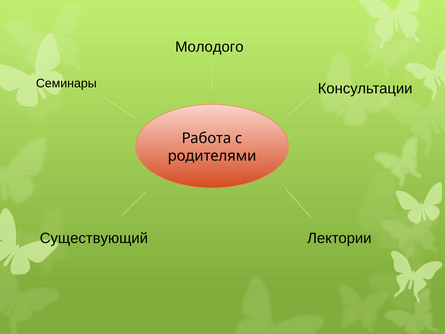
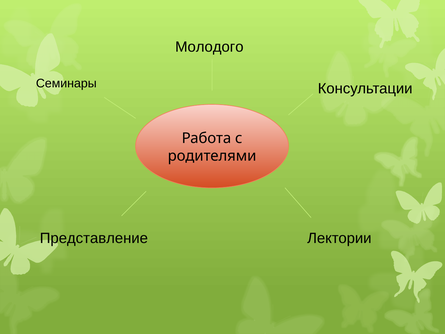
Существующий: Существующий -> Представление (94, 238)
